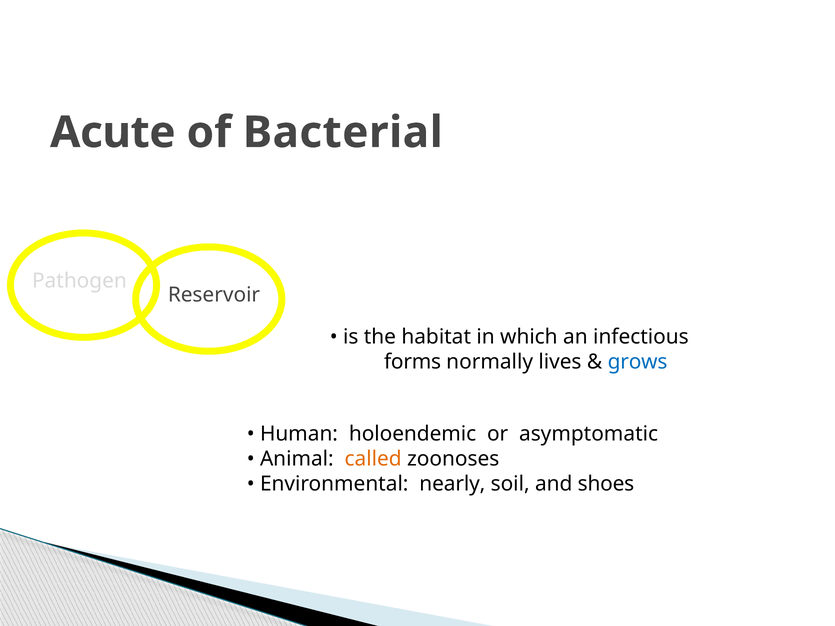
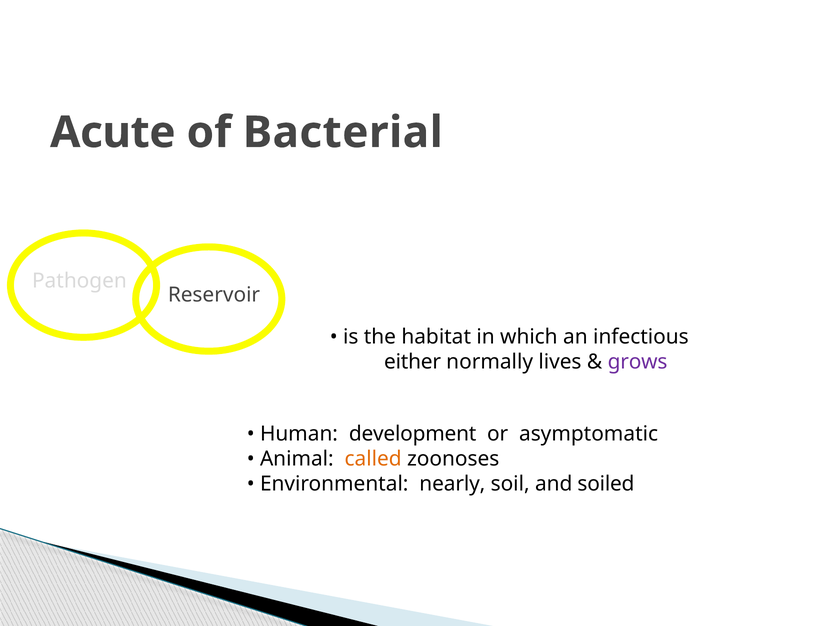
forms: forms -> either (413, 362)
grows colour: blue -> purple (638, 362)
holoendemic: holoendemic -> development (413, 434)
shoes: shoes -> soiled (606, 484)
